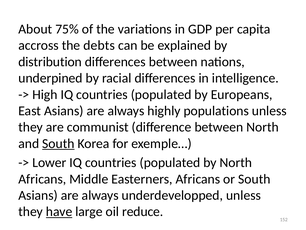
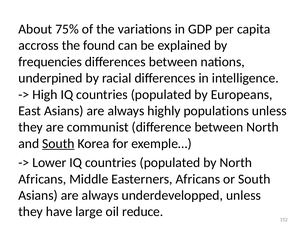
debts: debts -> found (99, 45)
distribution: distribution -> frequencies (50, 62)
have underline: present -> none (59, 211)
